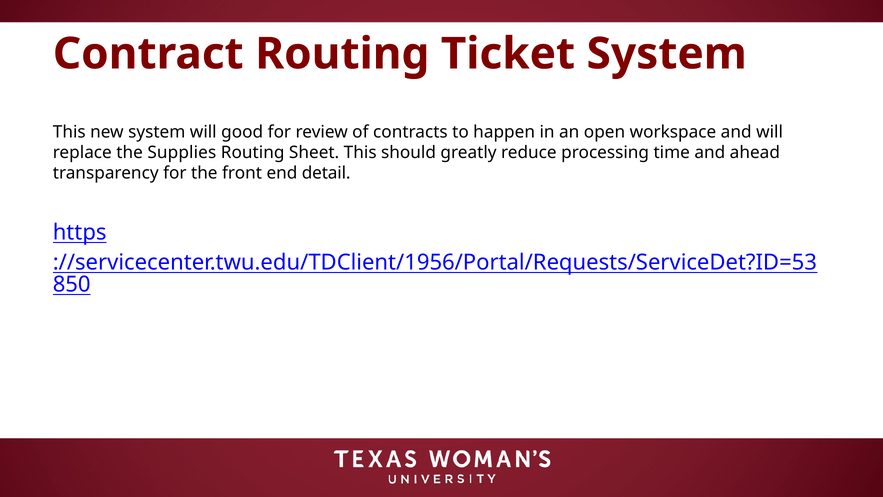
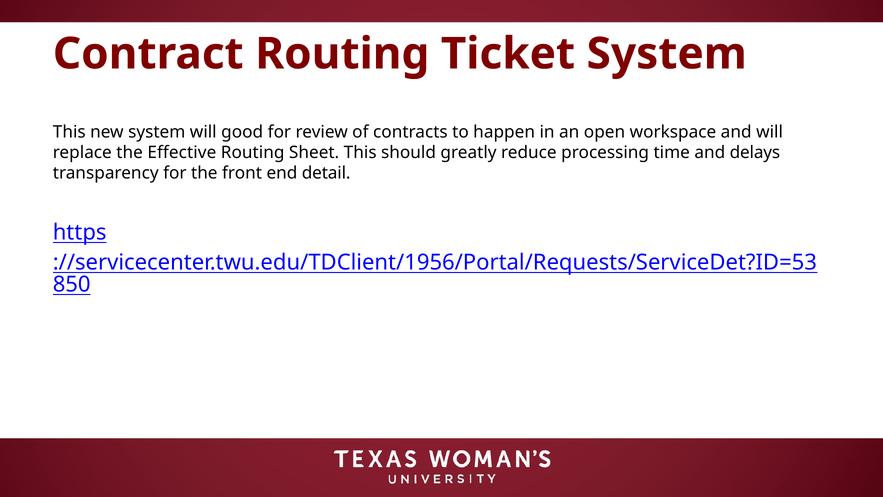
Supplies: Supplies -> Effective (182, 152)
ahead: ahead -> delays (755, 152)
